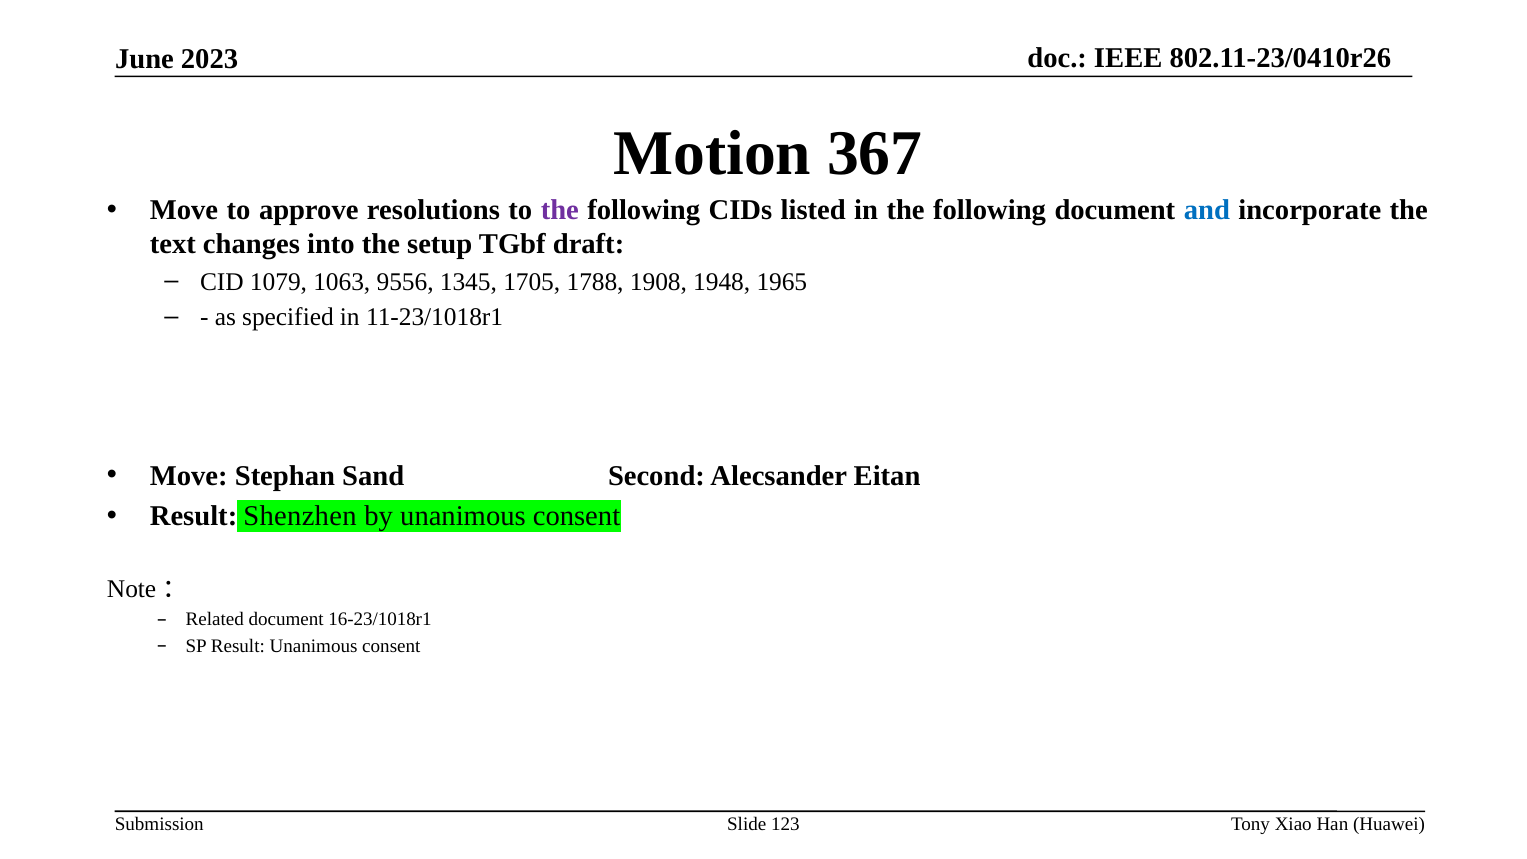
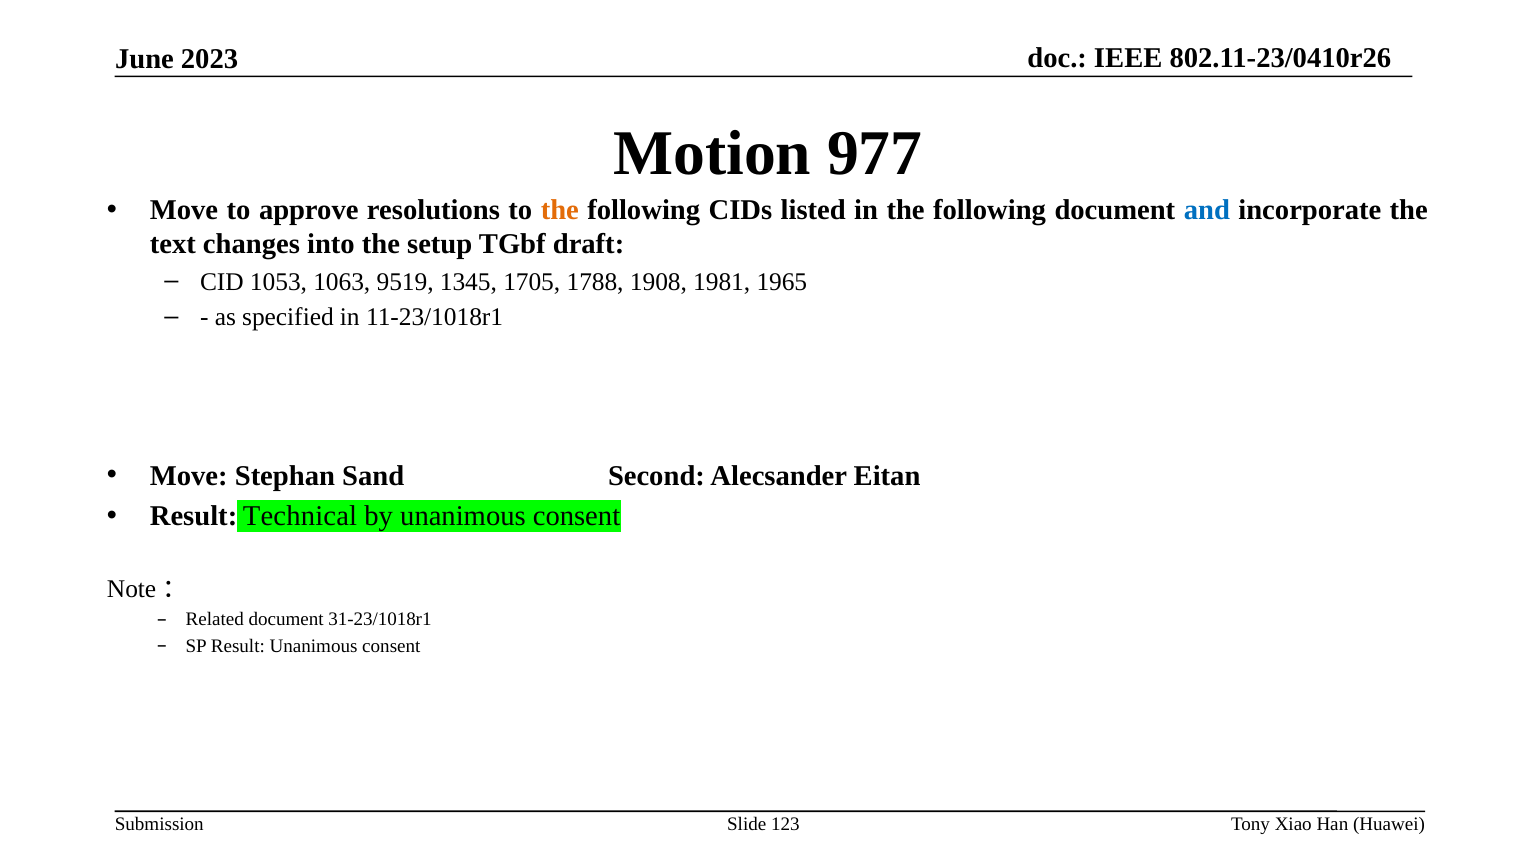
367: 367 -> 977 (875, 153)
the colour: purple -> orange (560, 210)
1079: 1079 -> 1053 (279, 282)
9556: 9556 -> 9519 (405, 282)
1948: 1948 -> 1981 (722, 282)
Shenzhen: Shenzhen -> Technical (300, 516)
16-23/1018r1: 16-23/1018r1 -> 31-23/1018r1 (380, 619)
